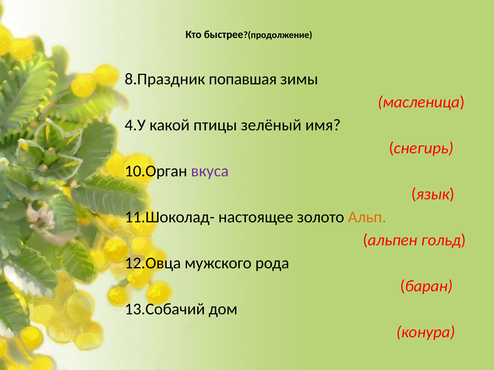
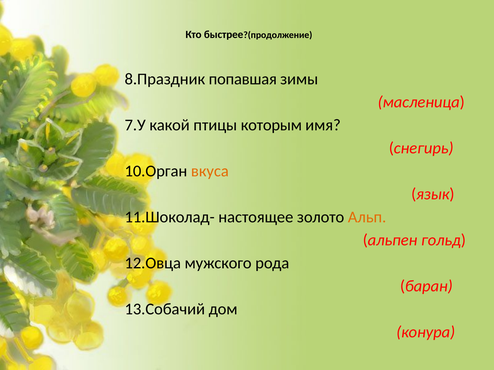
4.У: 4.У -> 7.У (135, 125)
зелёный: зелёный -> которым (271, 125)
вкуса colour: purple -> orange (210, 171)
